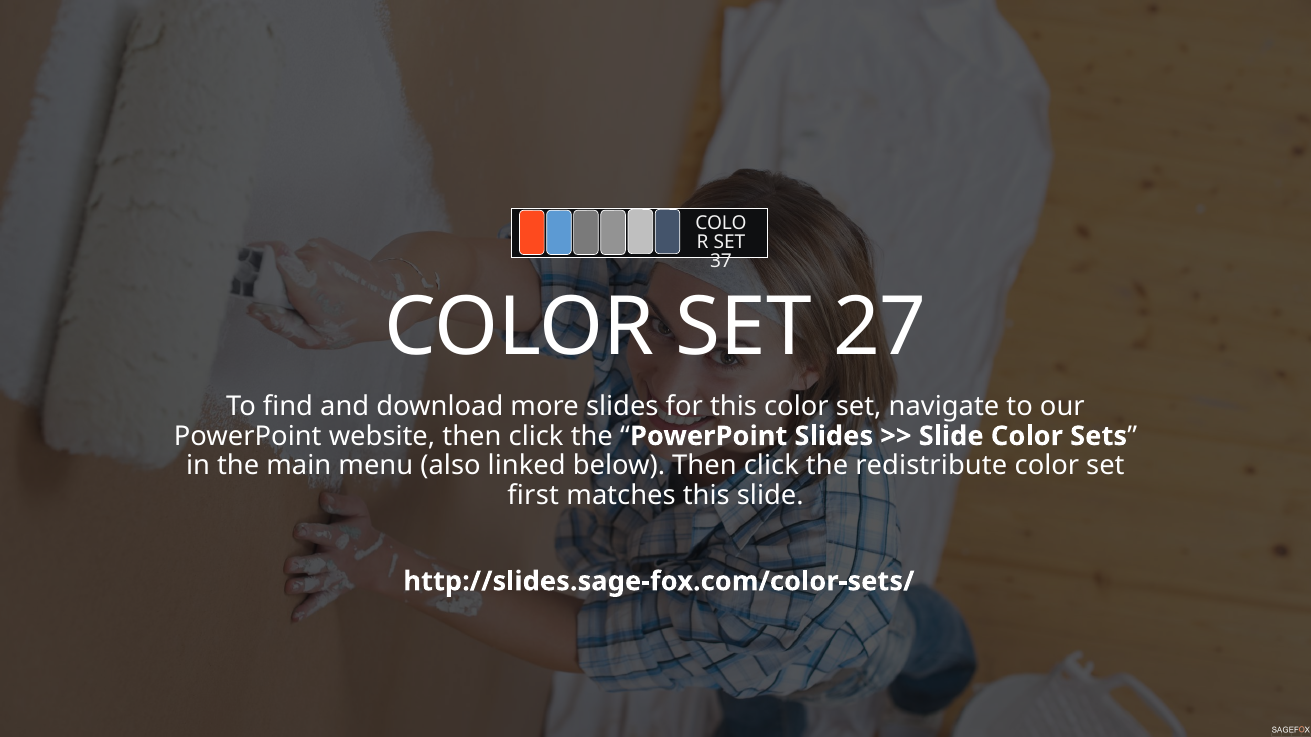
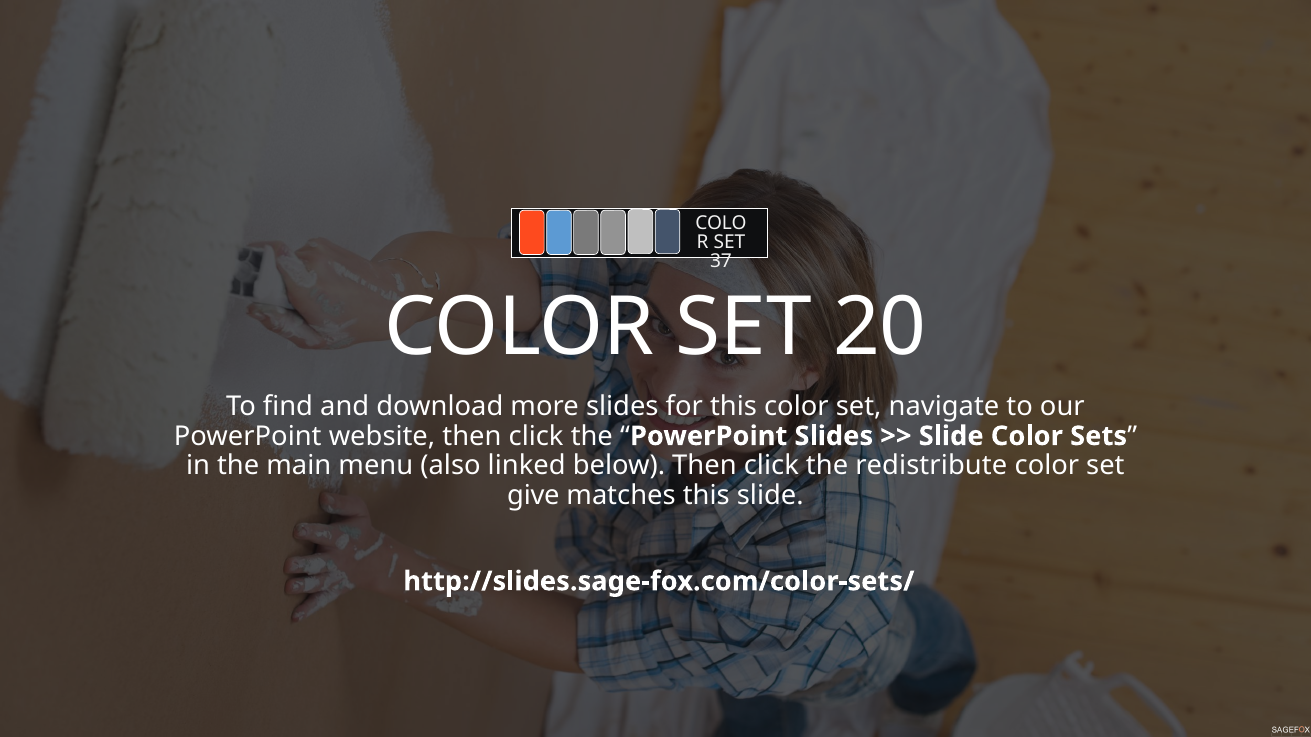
27: 27 -> 20 (880, 328)
first: first -> give (533, 495)
